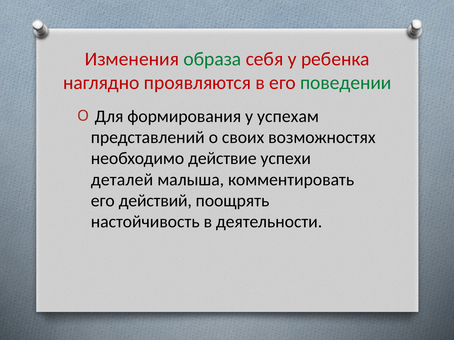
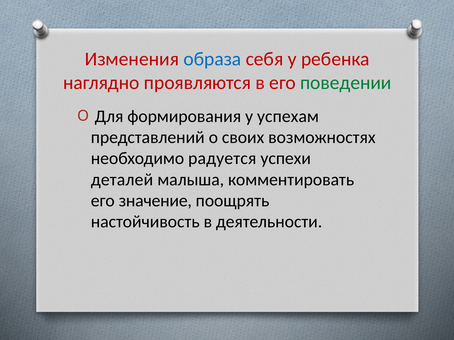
образа colour: green -> blue (212, 59)
действие: действие -> радуется (222, 159)
действий: действий -> значение (155, 201)
